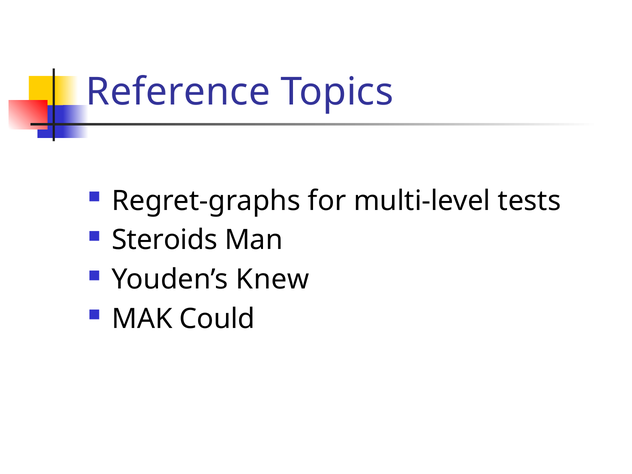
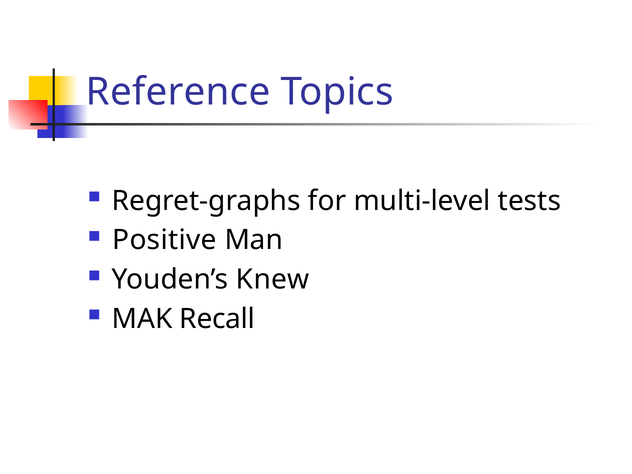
Steroids: Steroids -> Positive (164, 240)
Could: Could -> Recall (217, 319)
